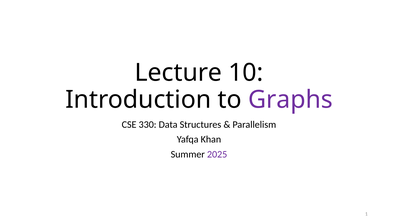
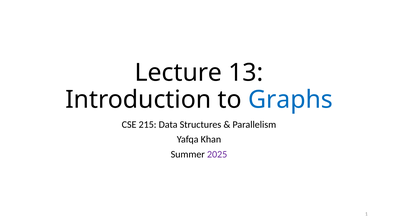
10: 10 -> 13 (246, 73)
Graphs colour: purple -> blue (290, 99)
330: 330 -> 215 (148, 124)
